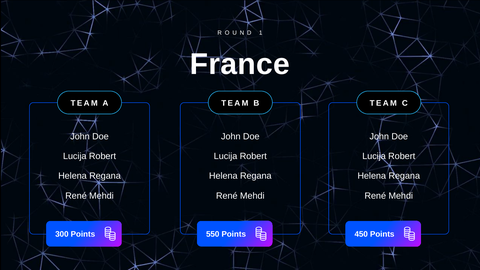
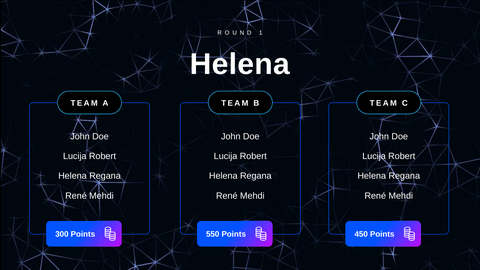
France: France -> Helena (240, 64)
